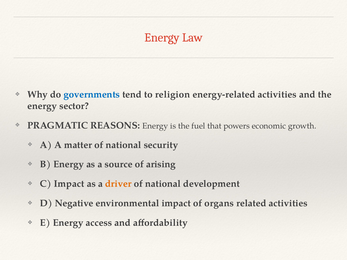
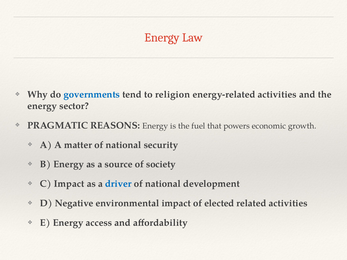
arising: arising -> society (161, 165)
driver colour: orange -> blue (118, 184)
organs: organs -> elected (219, 204)
